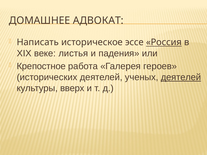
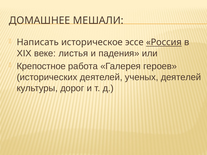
АДВОКАТ: АДВОКАТ -> МЕШАЛИ (98, 21)
деятелей underline: present -> none (181, 77)
вверх: вверх -> дорог (72, 88)
